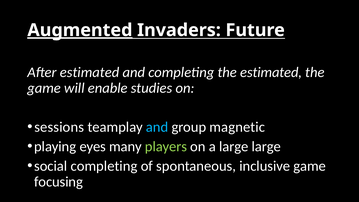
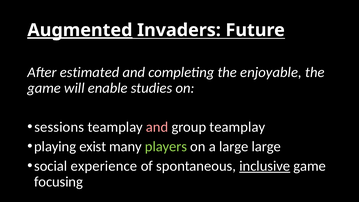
the estimated: estimated -> enjoyable (271, 72)
and colour: light blue -> pink (157, 127)
group magnetic: magnetic -> teamplay (237, 127)
eyes: eyes -> exist (93, 146)
social completing: completing -> experience (104, 166)
inclusive underline: none -> present (265, 166)
